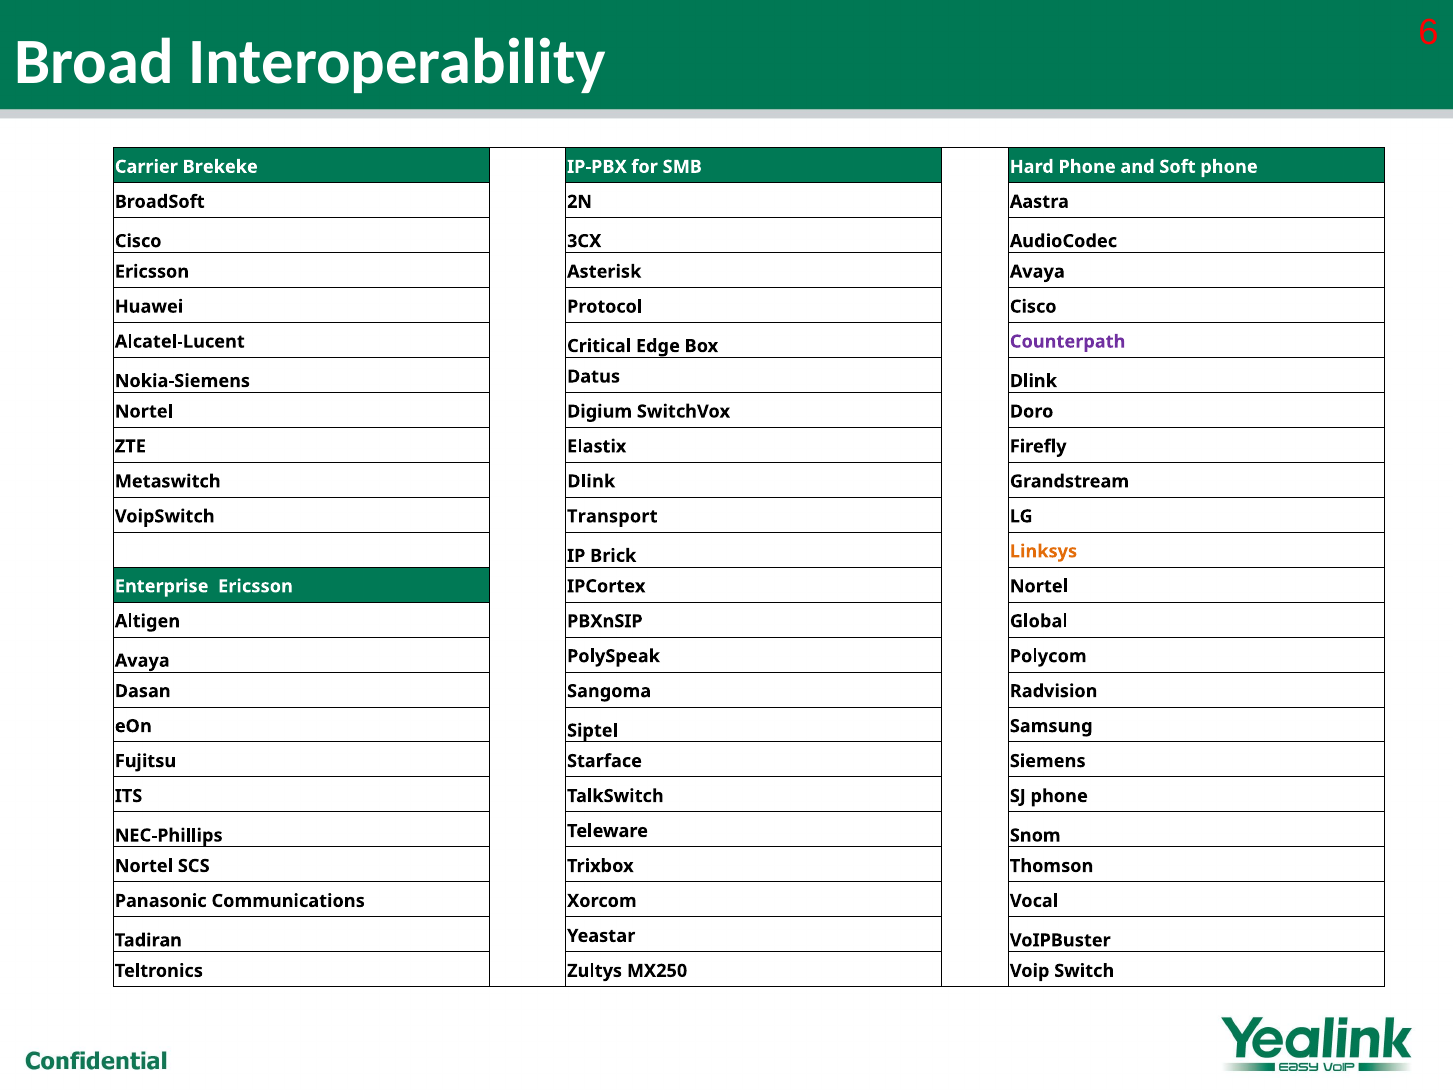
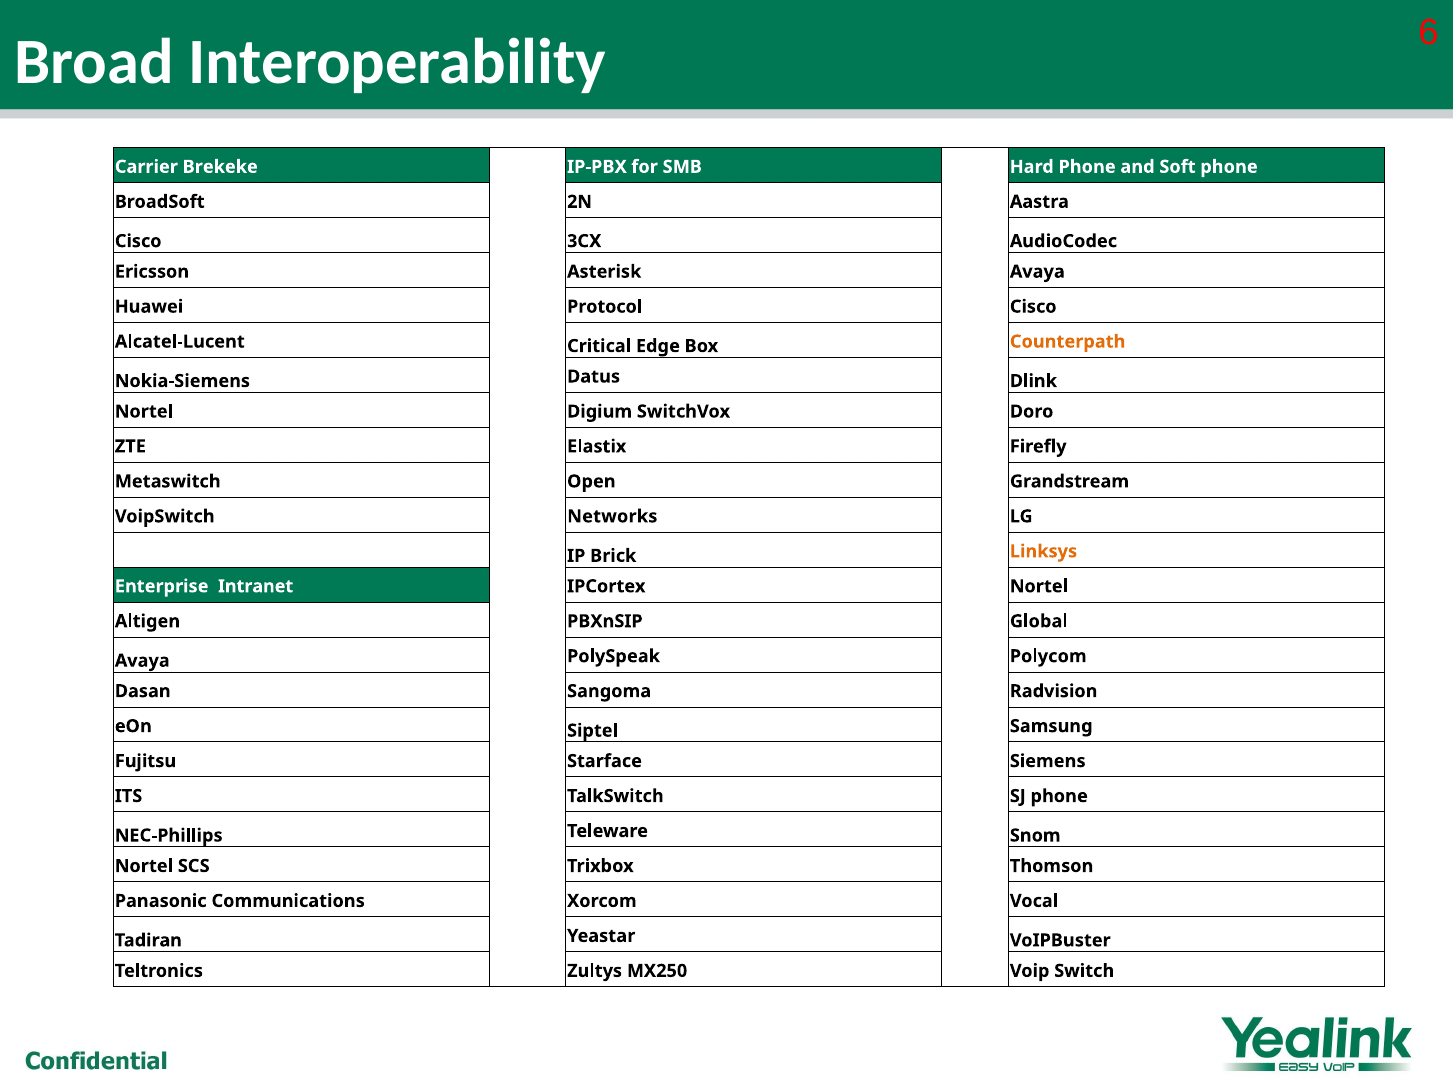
Counterpath colour: purple -> orange (1068, 342)
Metaswitch Dlink: Dlink -> Open (591, 481)
Transport: Transport -> Networks (612, 516)
Enterprise Ericsson: Ericsson -> Intranet (256, 586)
